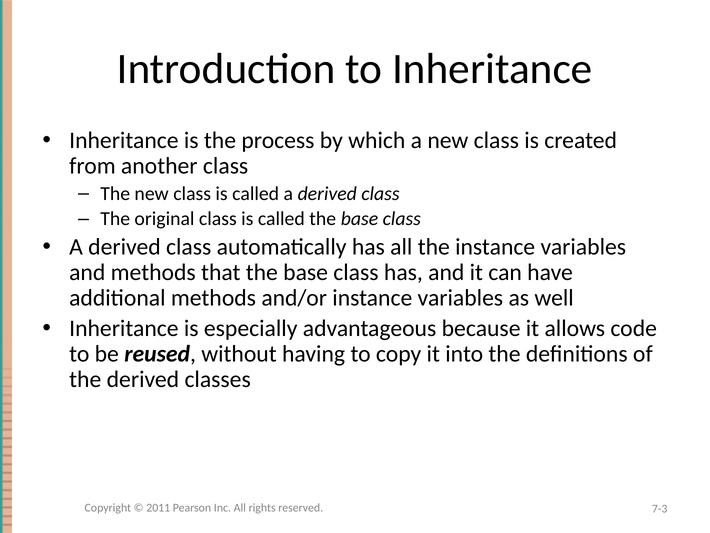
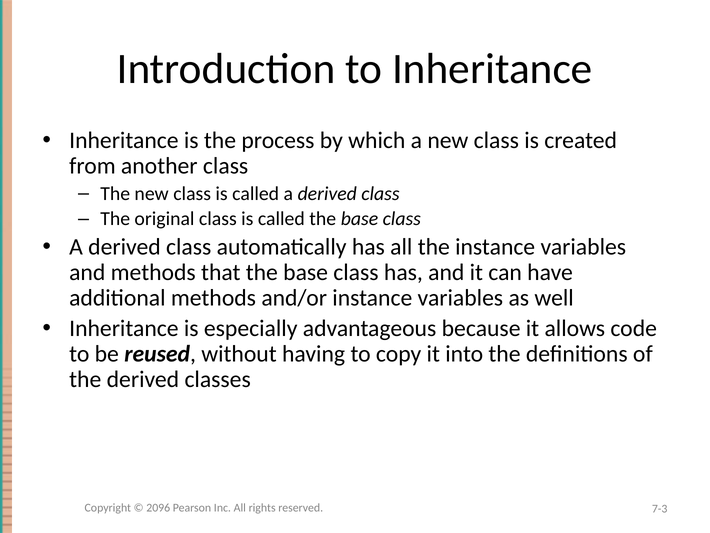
2011: 2011 -> 2096 (158, 507)
